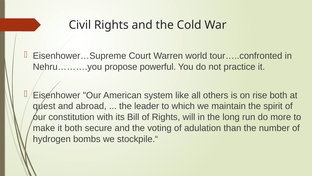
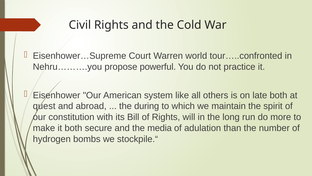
rise: rise -> late (260, 95)
leader: leader -> during (147, 106)
voting: voting -> media (160, 128)
